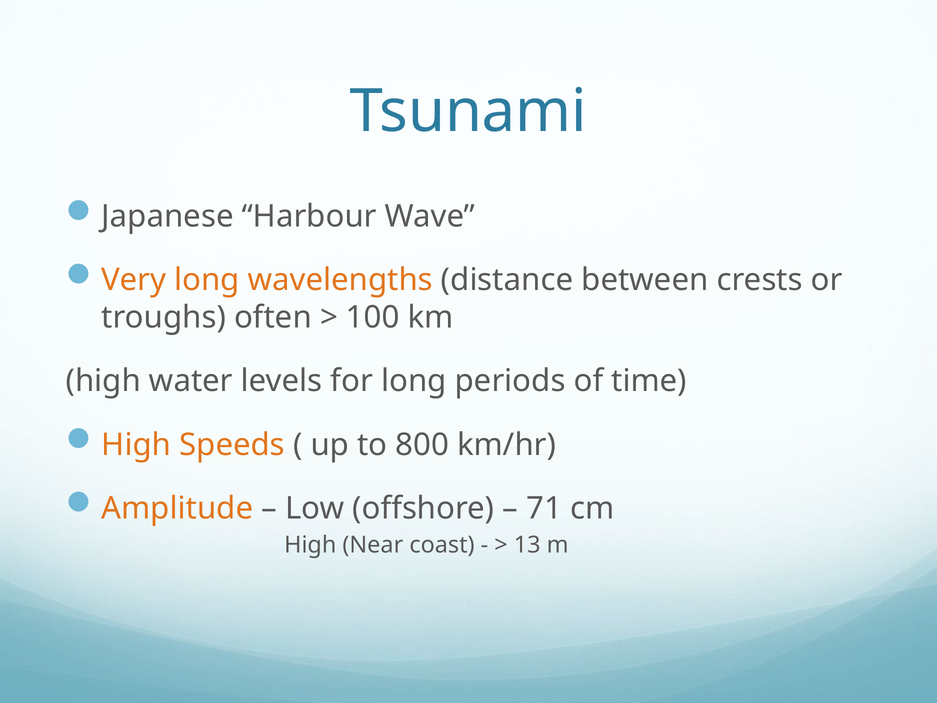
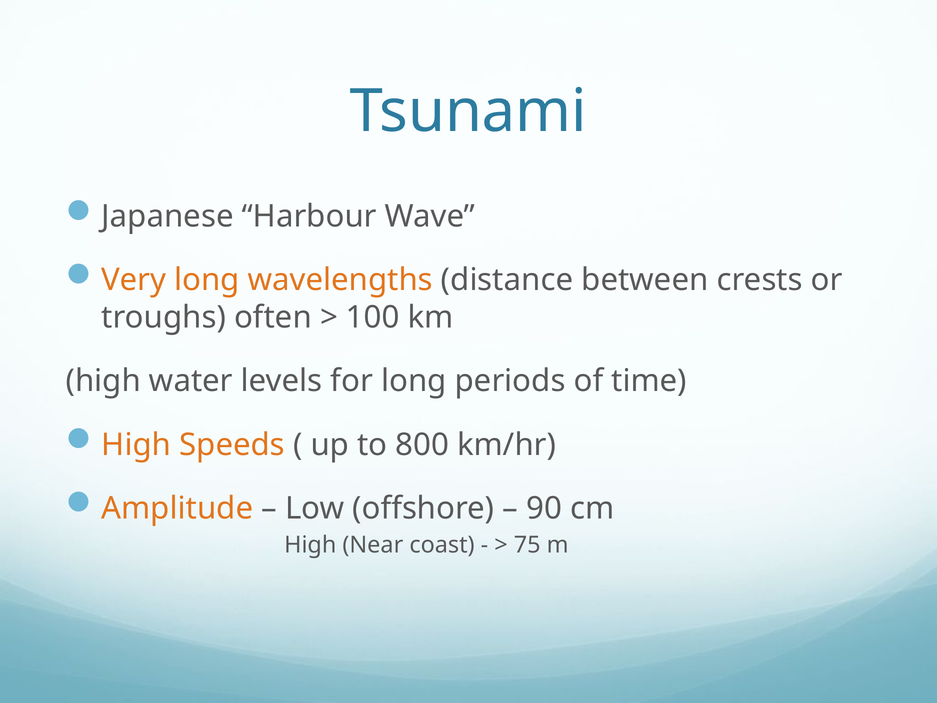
71: 71 -> 90 (544, 508)
13: 13 -> 75 (527, 545)
